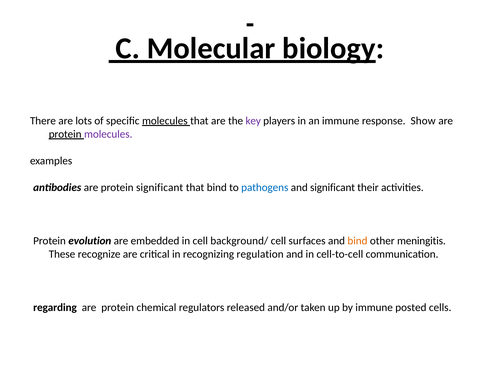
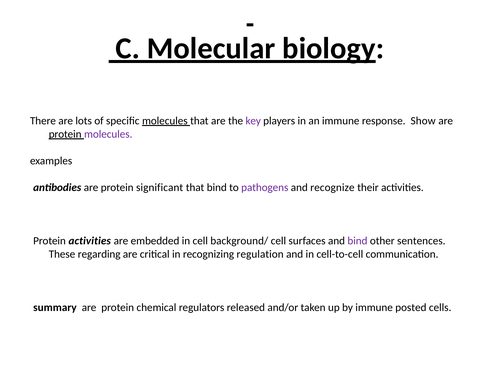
pathogens colour: blue -> purple (265, 187)
and significant: significant -> recognize (332, 187)
Protein evolution: evolution -> activities (90, 241)
bind colour: orange -> purple (357, 241)
meningitis: meningitis -> sentences (421, 241)
recognize: recognize -> regarding (99, 254)
regarding: regarding -> summary (55, 307)
